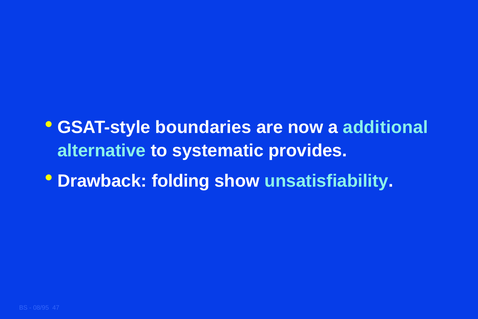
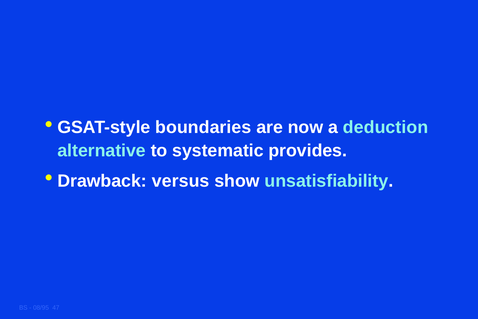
additional: additional -> deduction (386, 127)
folding: folding -> versus (181, 181)
